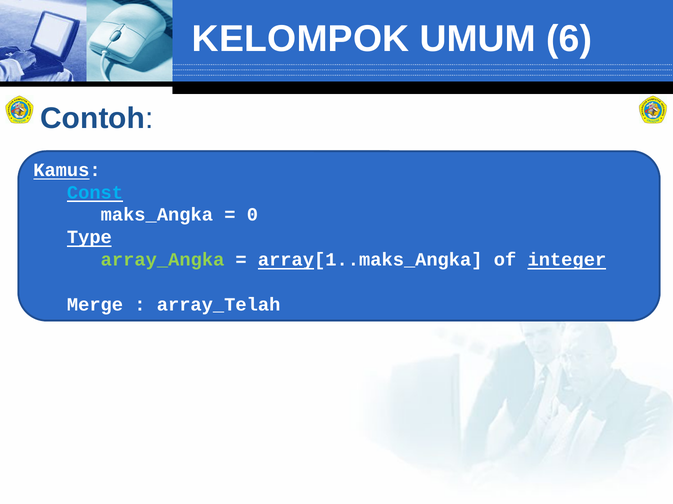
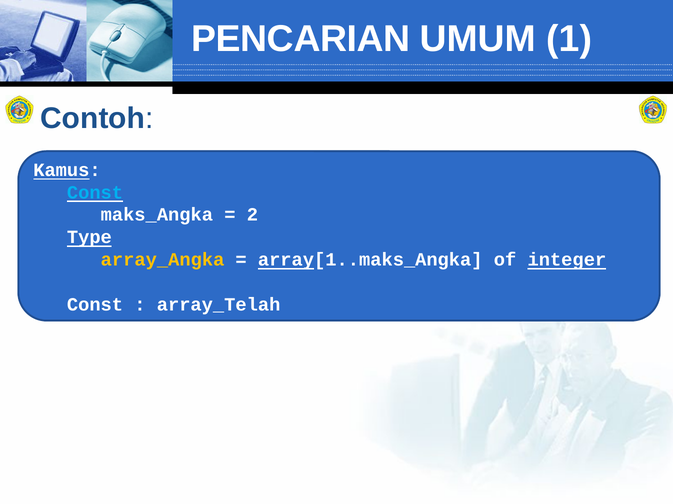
KELOMPOK: KELOMPOK -> PENCARIAN (301, 39)
6: 6 -> 1 (569, 39)
0: 0 -> 2 (252, 215)
array_Angka colour: light green -> yellow (163, 260)
Merge: Merge -> Const (95, 305)
